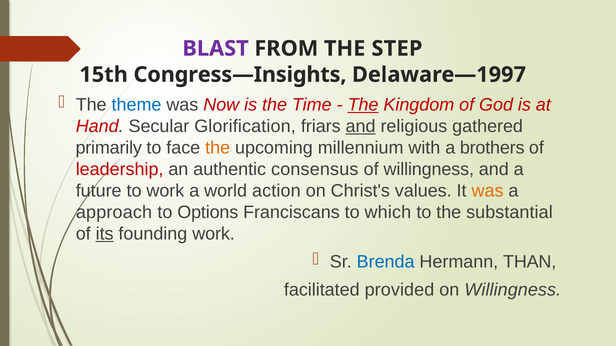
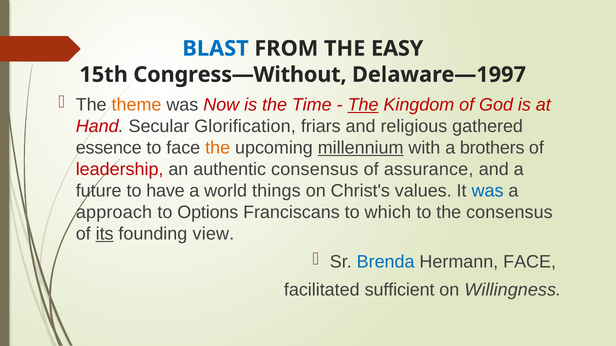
BLAST colour: purple -> blue (216, 49)
STEP: STEP -> EASY (397, 49)
Congress—Insights: Congress—Insights -> Congress—Without (240, 75)
theme colour: blue -> orange (137, 105)
and underline: present -> none (361, 126)
primarily: primarily -> essence (109, 148)
millennium underline: none -> present (361, 148)
of willingness: willingness -> assurance (429, 170)
to work: work -> have (165, 191)
action: action -> things (276, 191)
was colour: orange -> blue (488, 191)
the substantial: substantial -> consensus (509, 213)
founding work: work -> view (213, 234)
Hermann THAN: THAN -> FACE (530, 262)
provided: provided -> sufficient (400, 290)
